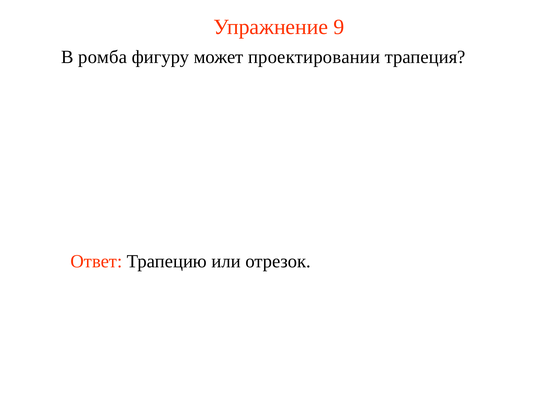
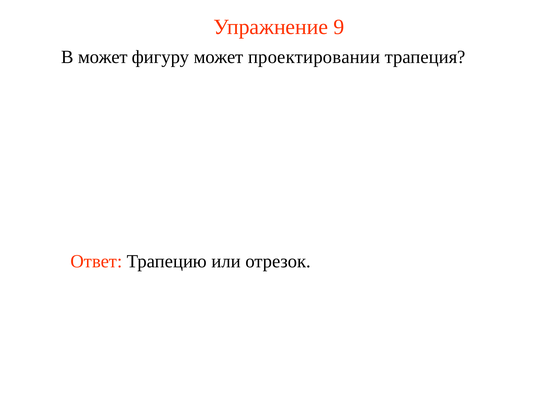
В ромба: ромба -> может (103, 57)
